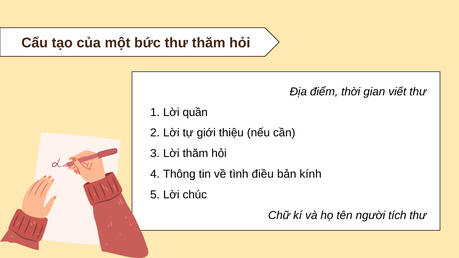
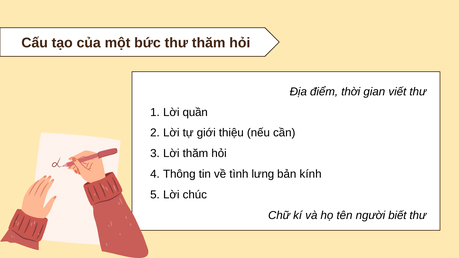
điều: điều -> lưng (263, 174)
tích: tích -> biết (397, 216)
